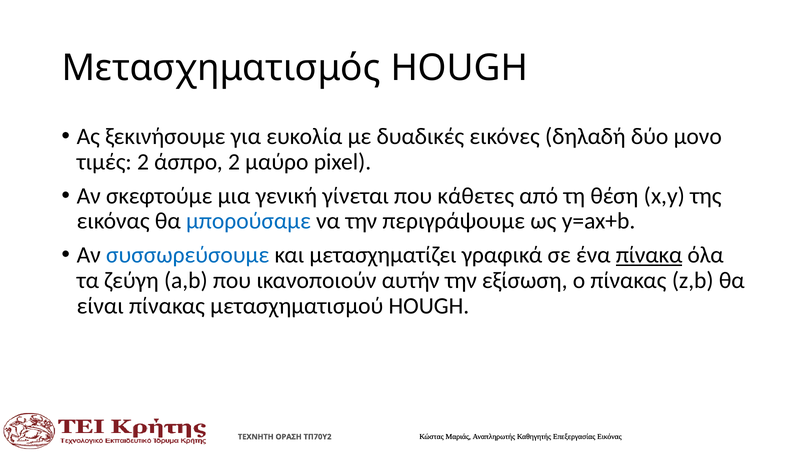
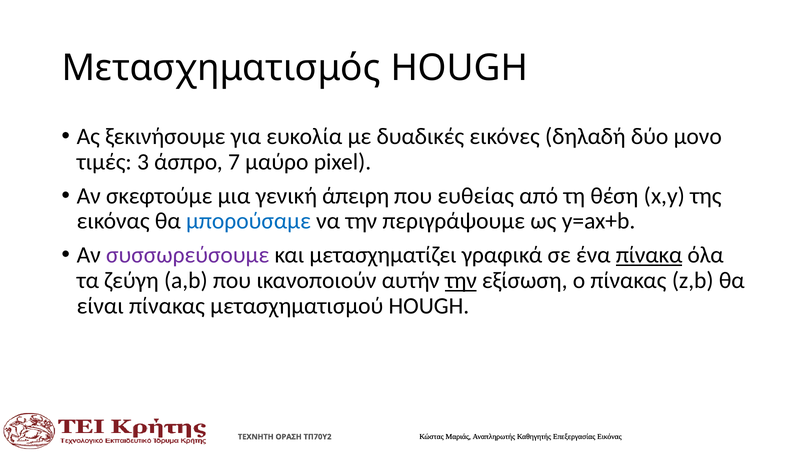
τιμές 2: 2 -> 3 (143, 162)
άσπρο 2: 2 -> 7 (234, 162)
γίνεται: γίνεται -> άπειρη (356, 196)
κάθετες: κάθετες -> ευθείας (476, 196)
συσσωρεύσουμε colour: blue -> purple (188, 255)
την underline: none -> present (461, 280)
